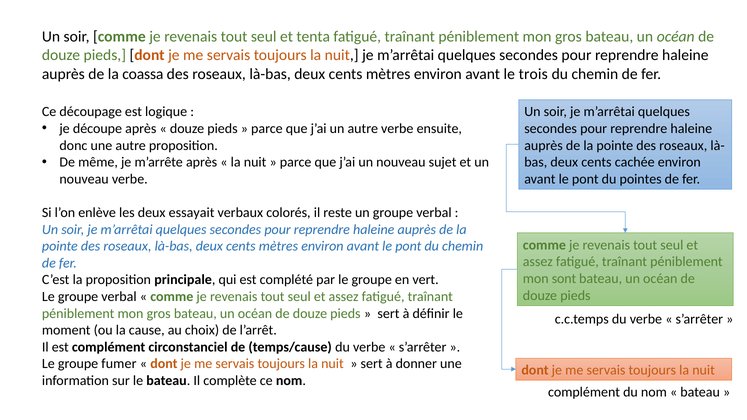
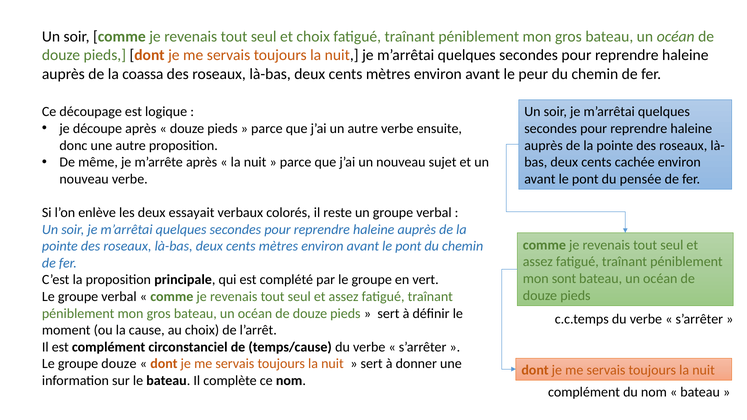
et tenta: tenta -> choix (313, 37)
trois: trois -> peur (533, 74)
pointes: pointes -> pensée (641, 179)
groupe fumer: fumer -> douze (119, 364)
